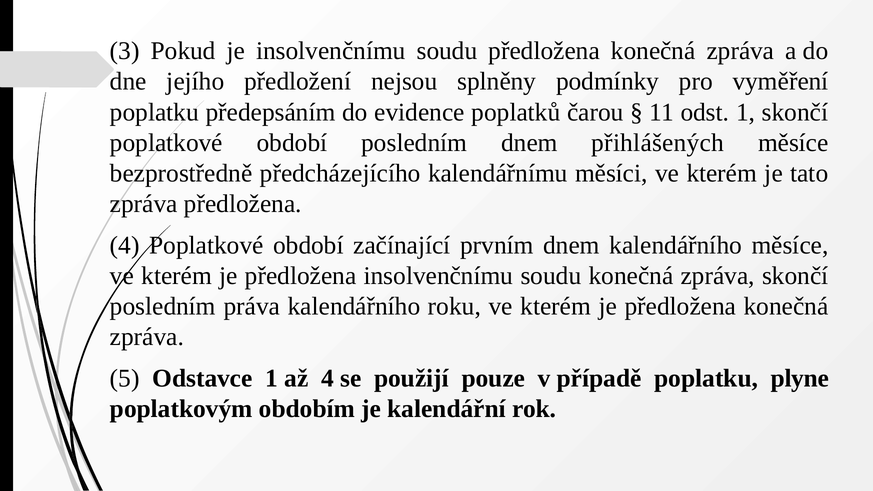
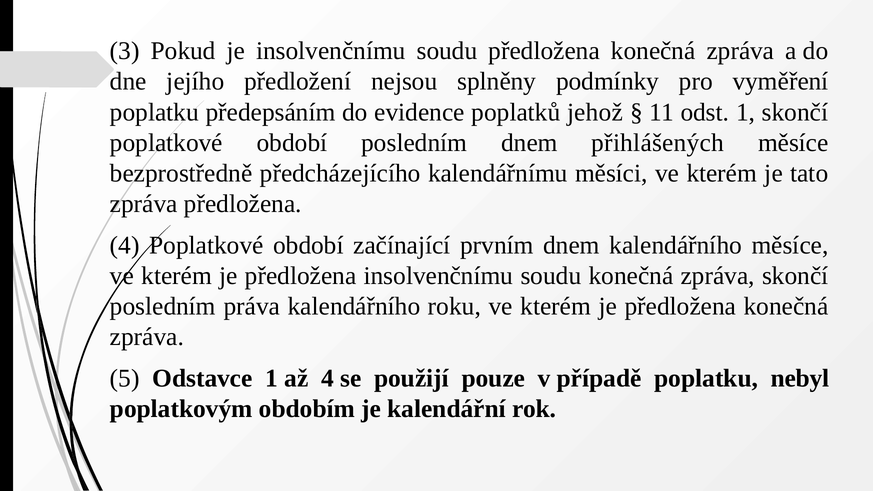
čarou: čarou -> jehož (595, 112)
plyne: plyne -> nebyl (800, 379)
